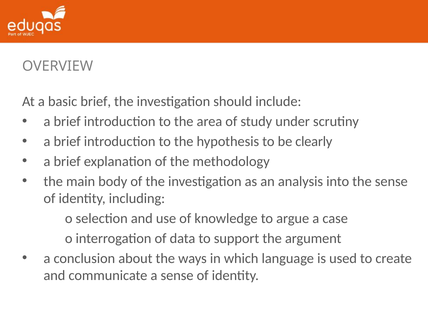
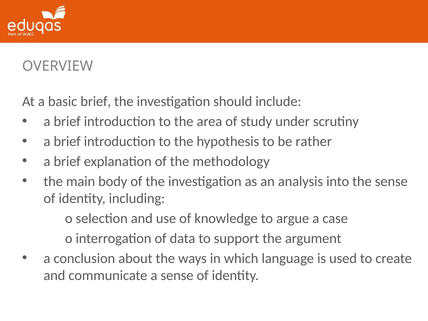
clearly: clearly -> rather (314, 141)
